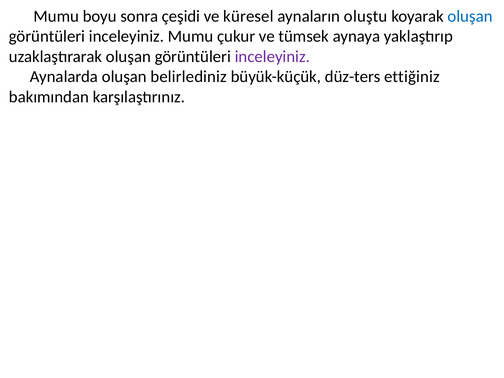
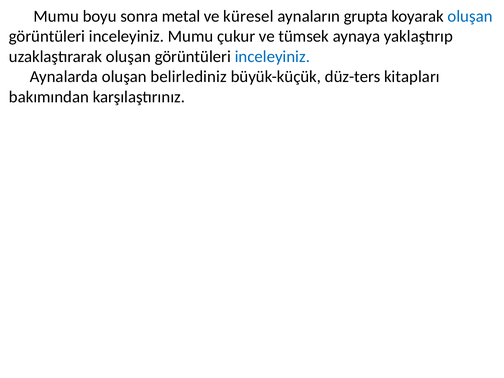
çeşidi: çeşidi -> metal (181, 16)
oluştu: oluştu -> grupta (366, 16)
inceleyiniz colour: purple -> blue (272, 57)
ettiğiniz: ettiğiniz -> kitapları (412, 77)
